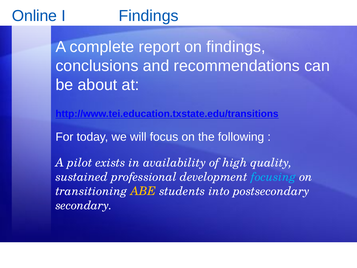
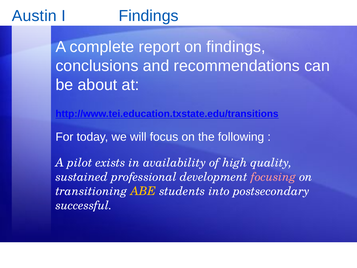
Online: Online -> Austin (34, 16)
focusing colour: light blue -> pink (273, 177)
secondary: secondary -> successful (84, 205)
